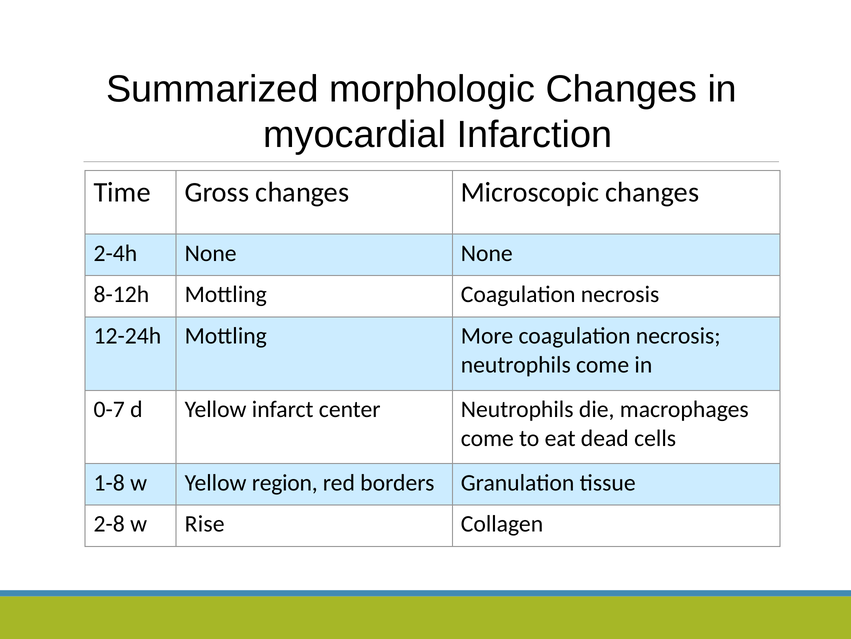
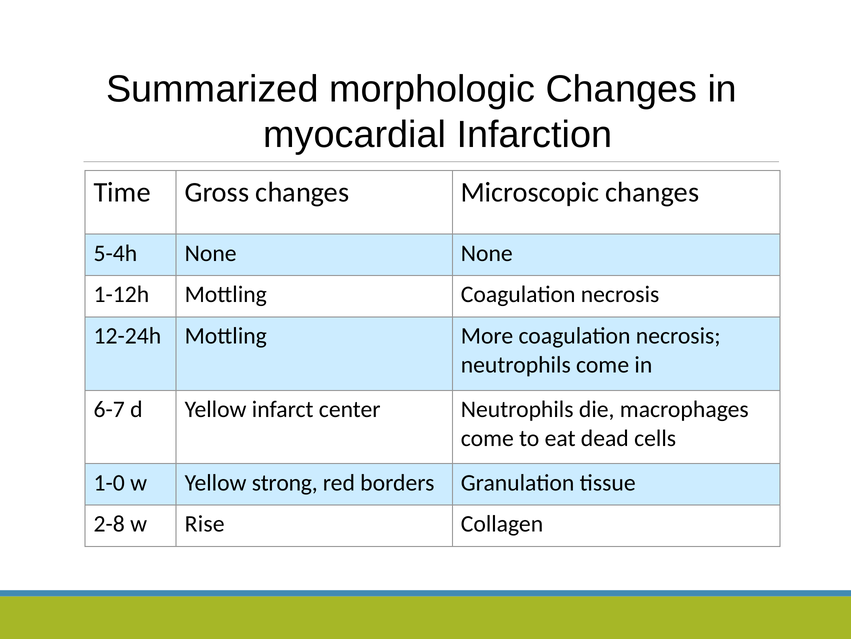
2-4h: 2-4h -> 5-4h (115, 253)
8-12h: 8-12h -> 1-12h (121, 294)
0-7: 0-7 -> 6-7 (109, 409)
1-8: 1-8 -> 1-0 (109, 482)
region: region -> strong (285, 482)
